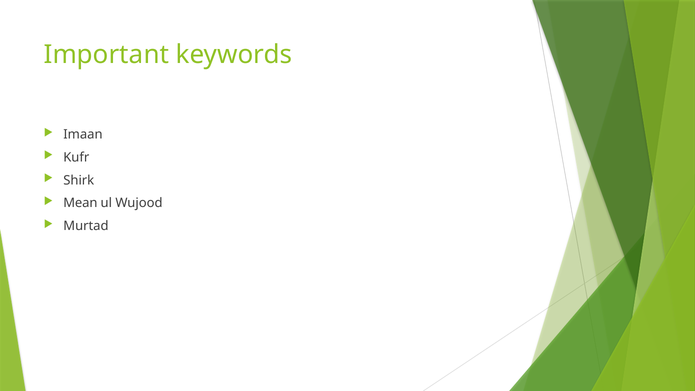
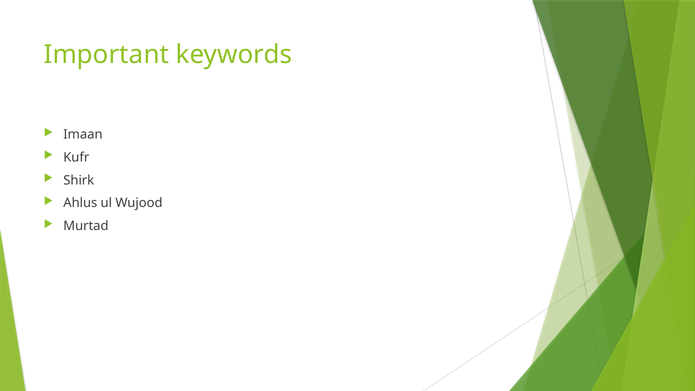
Mean: Mean -> Ahlus (80, 203)
